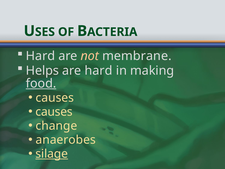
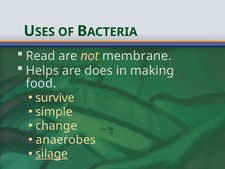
Hard: Hard -> Read (41, 56)
are hard: hard -> does (99, 71)
food underline: present -> none (41, 83)
causes: causes -> survive (55, 98)
causes: causes -> simple (54, 112)
